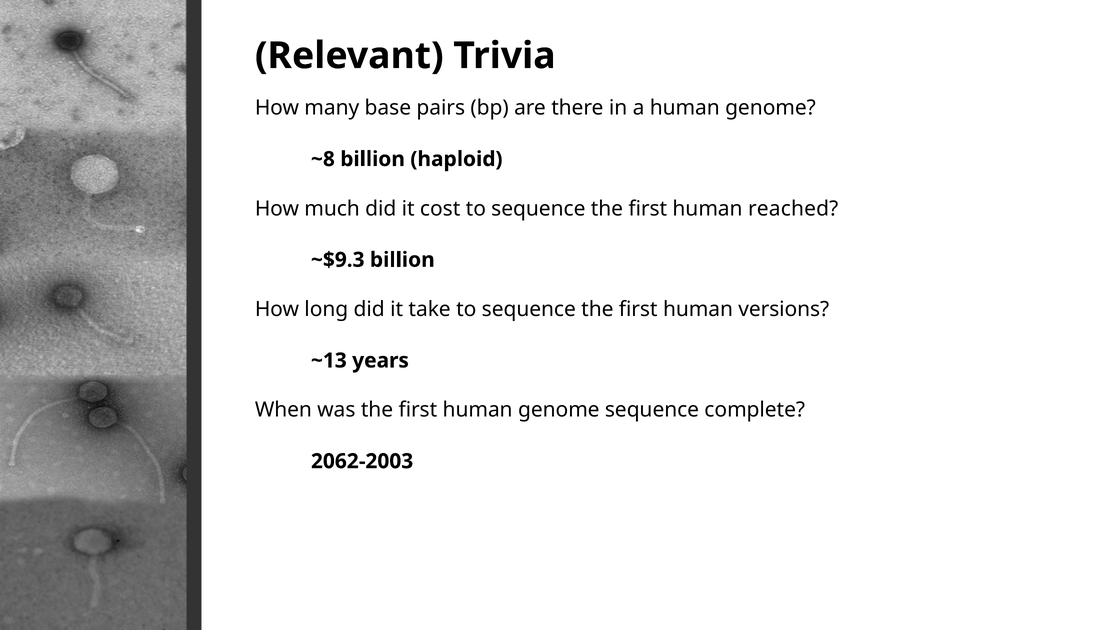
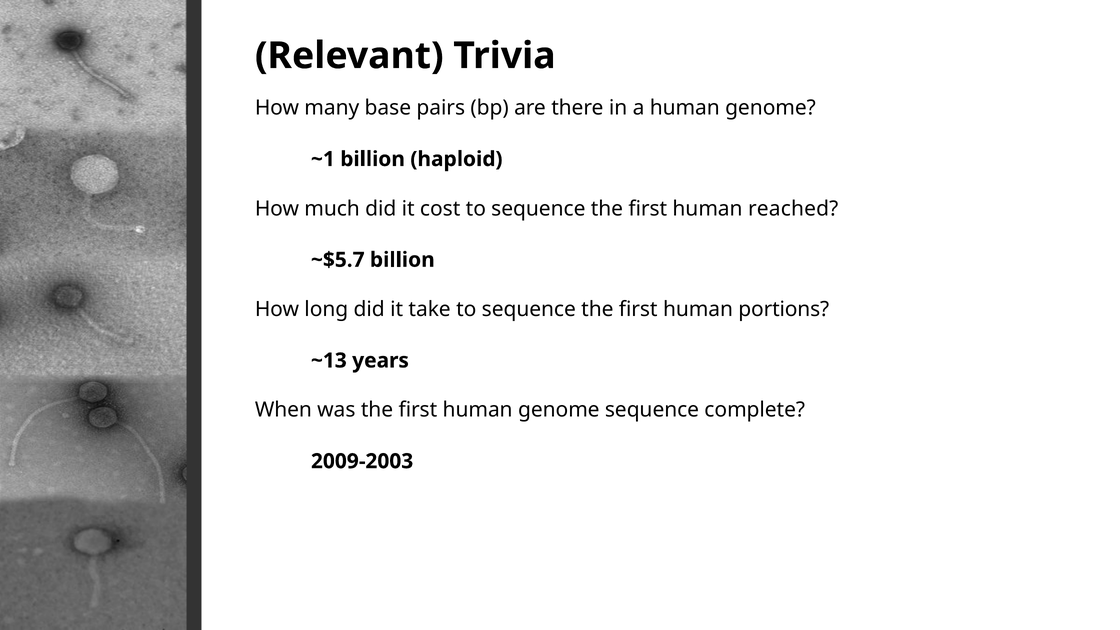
~8: ~8 -> ~1 (323, 159)
~$9.3: ~$9.3 -> ~$5.7 (338, 260)
versions: versions -> portions (784, 309)
2062-2003: 2062-2003 -> 2009-2003 (362, 461)
